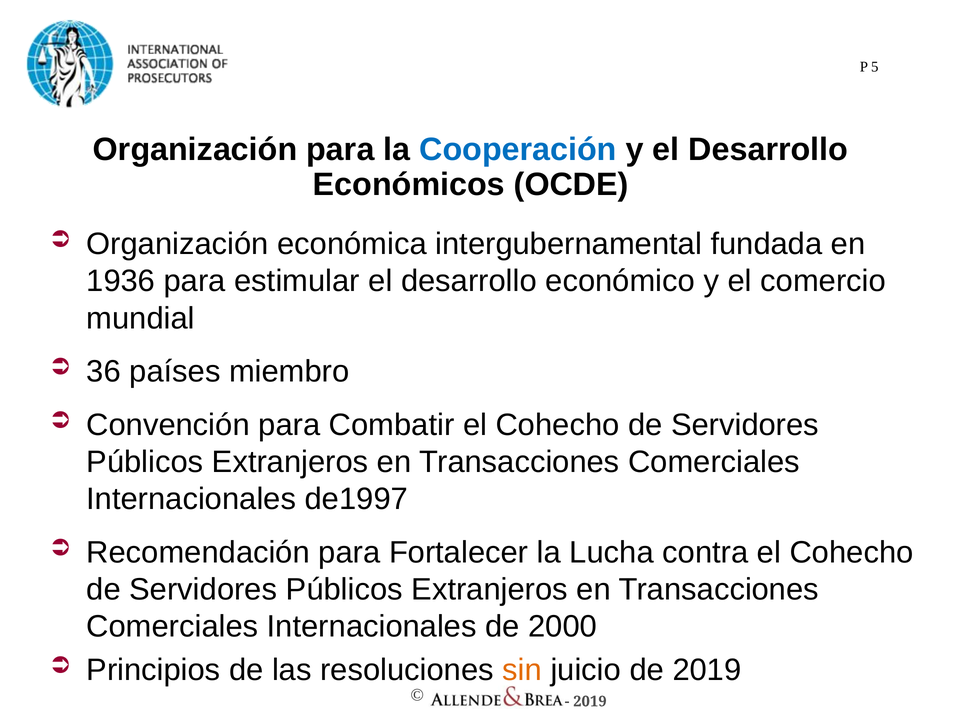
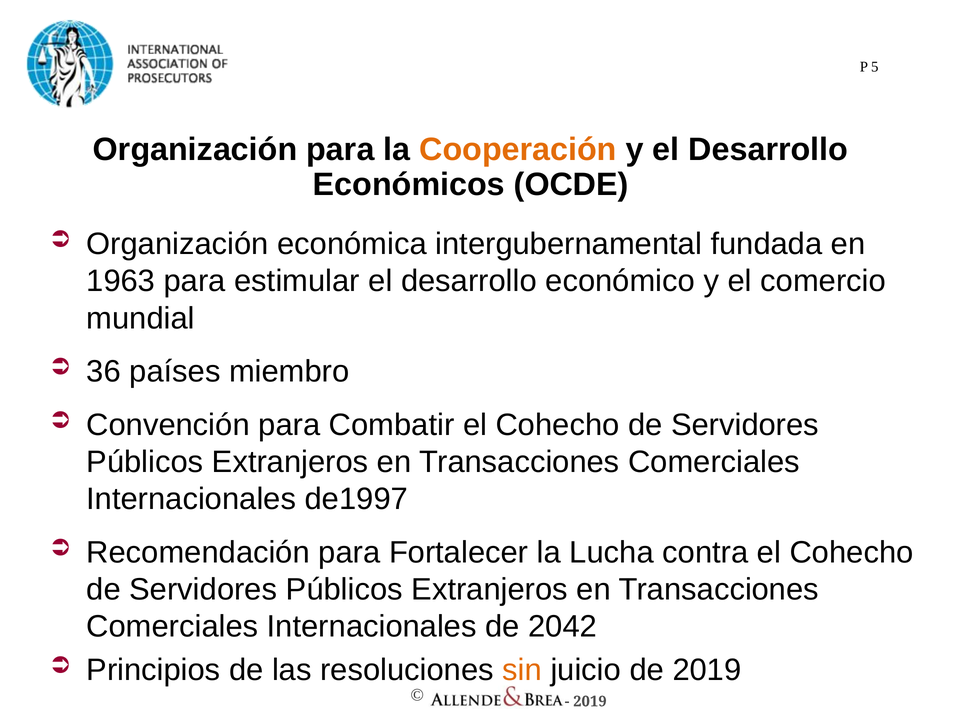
Cooperación colour: blue -> orange (518, 150)
1936: 1936 -> 1963 (121, 281)
2000: 2000 -> 2042 (563, 626)
